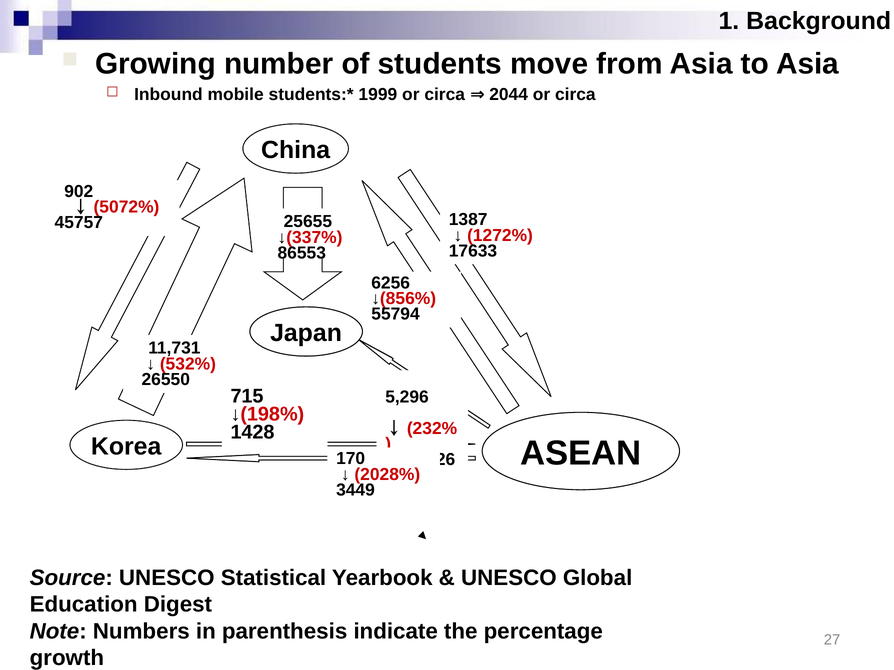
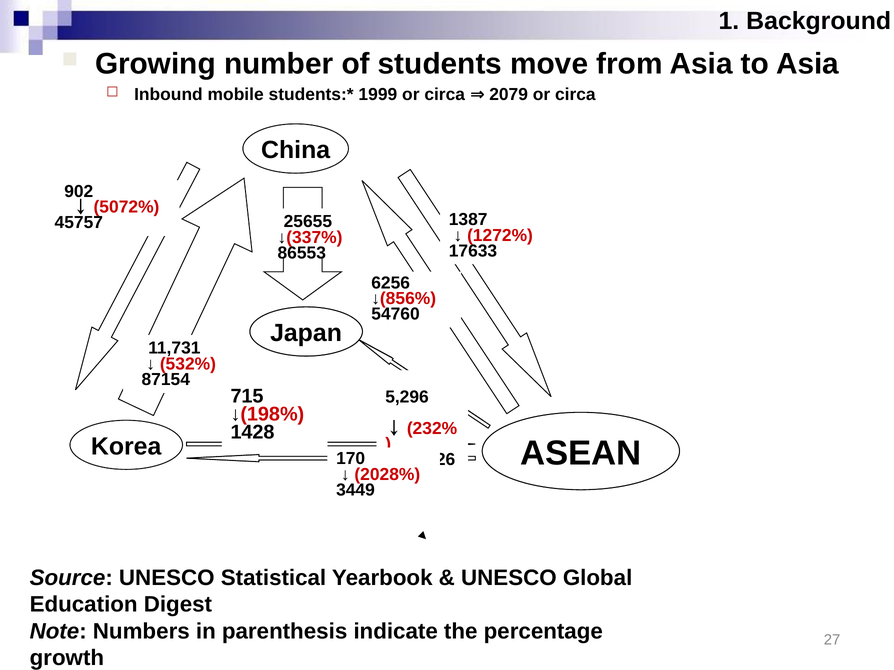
2044: 2044 -> 2079 (509, 95)
55794: 55794 -> 54760 (396, 314)
26550: 26550 -> 87154 (166, 380)
